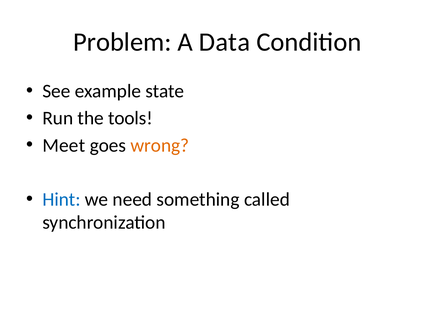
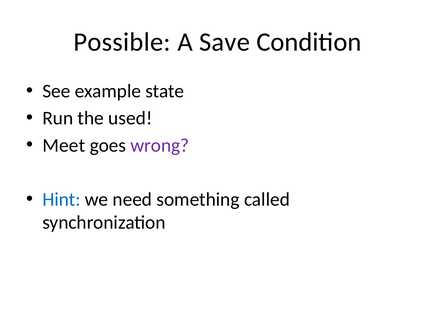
Problem: Problem -> Possible (122, 42)
Data: Data -> Save (224, 42)
tools: tools -> used (130, 118)
wrong colour: orange -> purple (160, 145)
